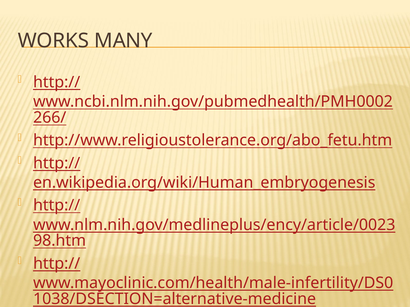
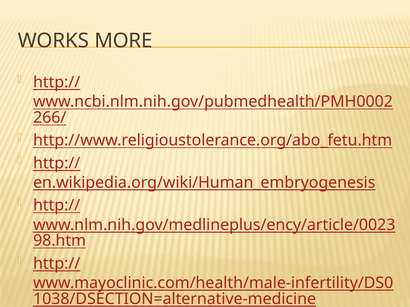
MANY: MANY -> MORE (123, 41)
